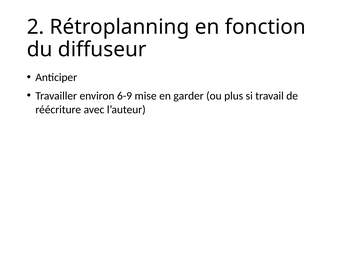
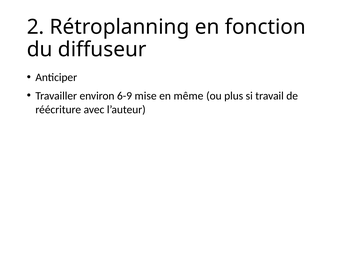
garder: garder -> même (188, 96)
